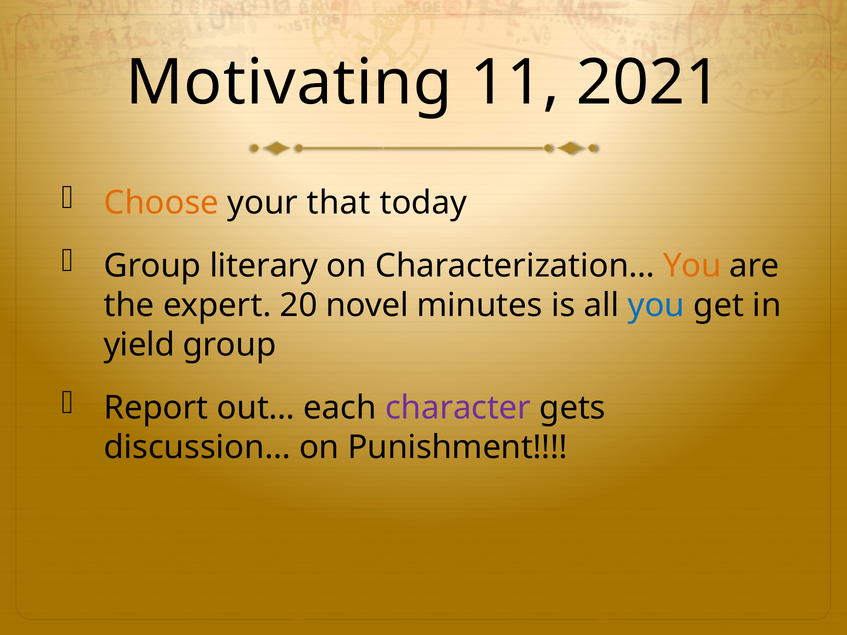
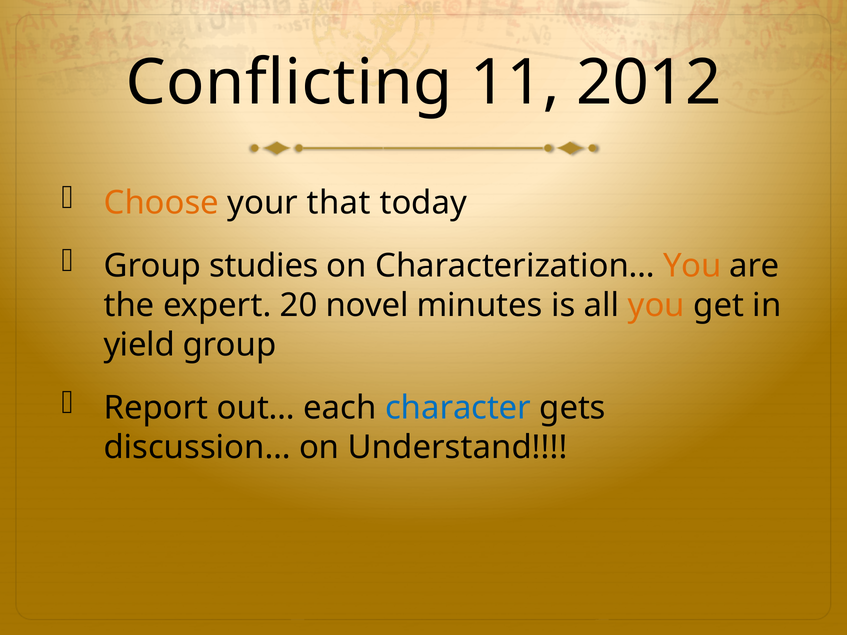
Motivating: Motivating -> Conflicting (289, 83)
2021: 2021 -> 2012 (649, 83)
literary: literary -> studies (264, 266)
you colour: blue -> orange (656, 305)
character colour: purple -> blue (458, 408)
Punishment: Punishment -> Understand (458, 448)
